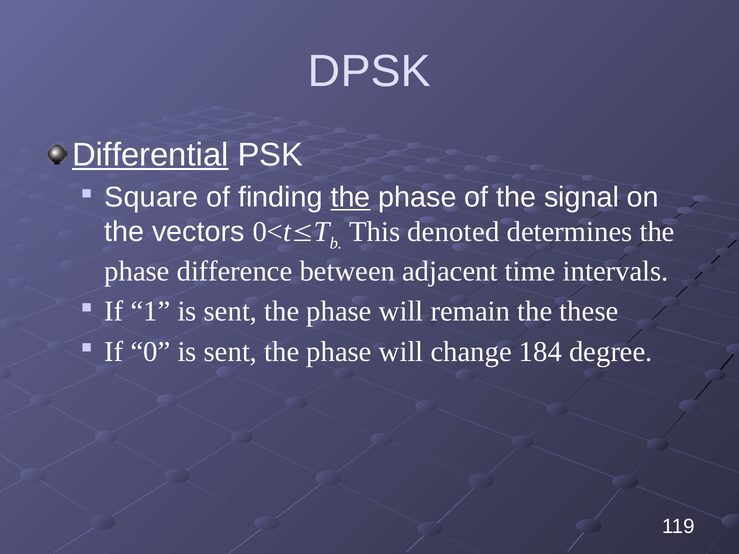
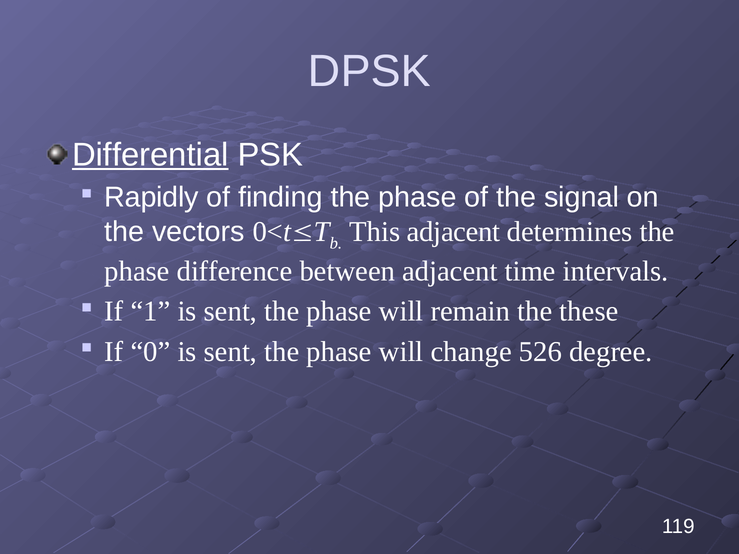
Square: Square -> Rapidly (152, 197)
the underline: present -> none (351, 197)
This denoted: denoted -> adjacent (454, 232)
184: 184 -> 526 (540, 352)
